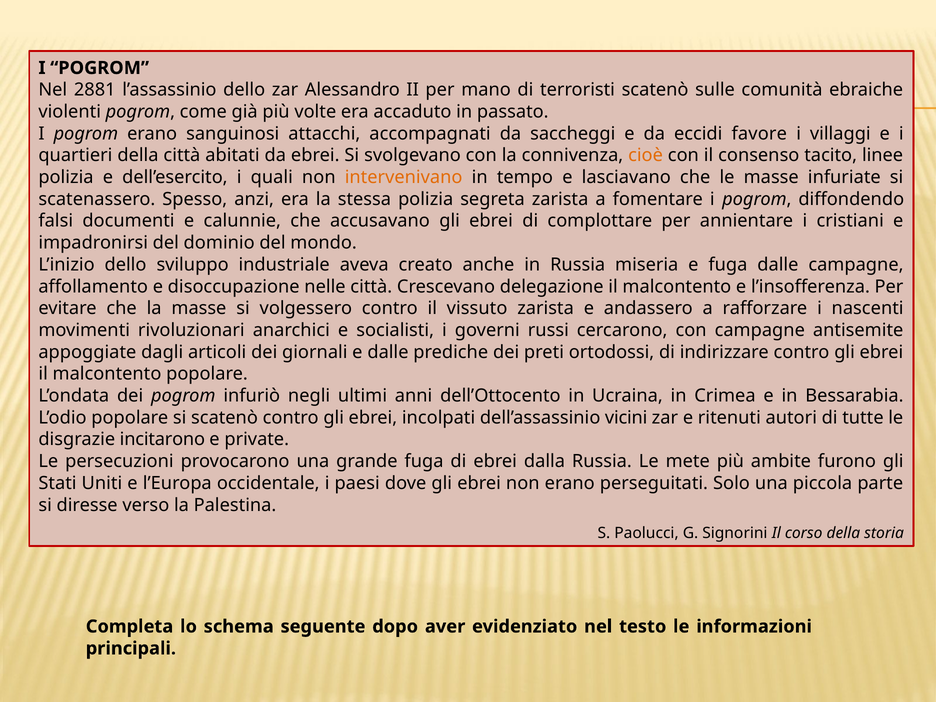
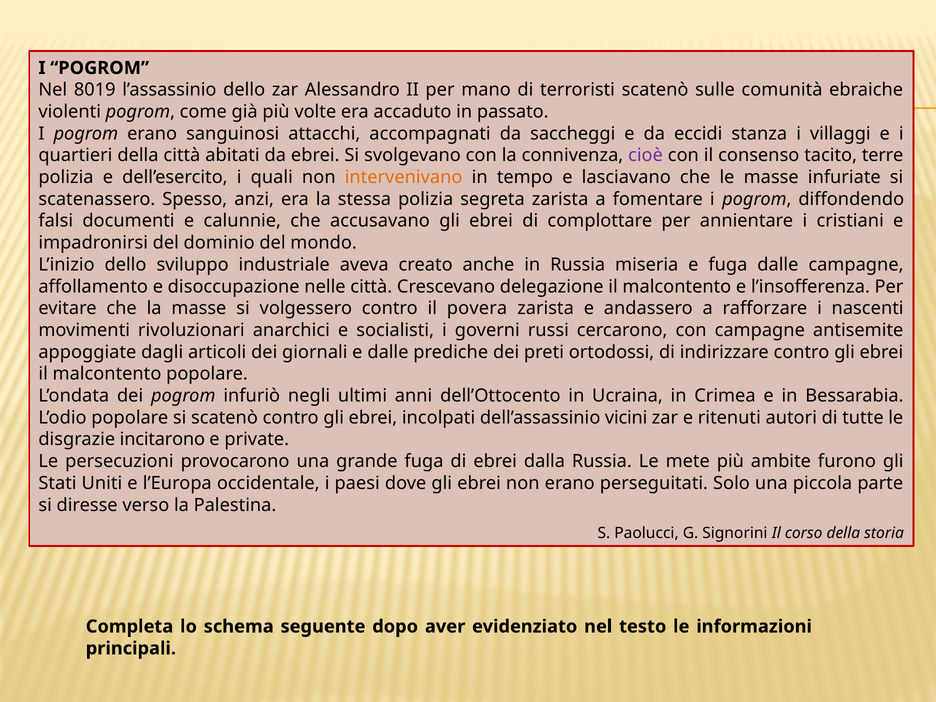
2881: 2881 -> 8019 (95, 90)
favore: favore -> stanza (759, 134)
cioè colour: orange -> purple (646, 155)
linee: linee -> terre (883, 155)
vissuto: vissuto -> povera (477, 308)
